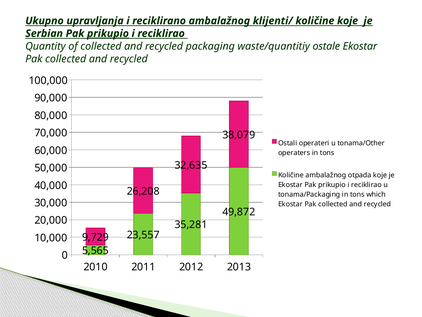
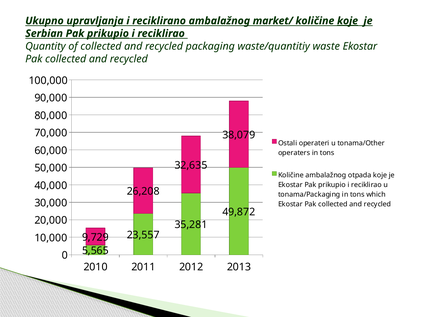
klijenti/: klijenti/ -> market/ (273, 21)
koje underline: none -> present (348, 21)
ostale: ostale -> waste (326, 46)
